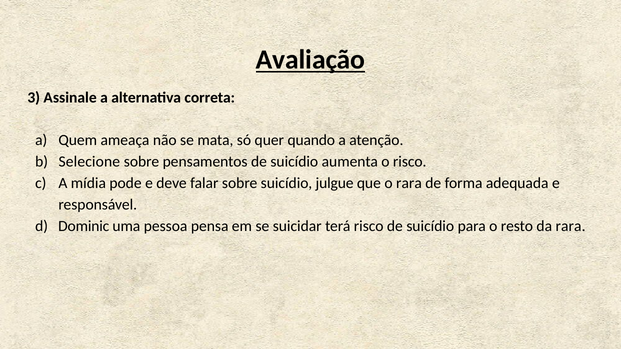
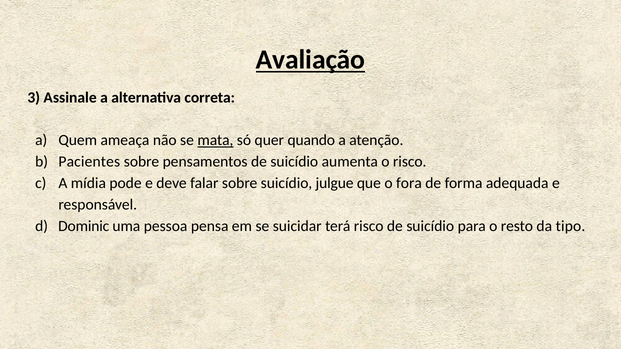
mata underline: none -> present (215, 140)
Selecione: Selecione -> Pacientes (89, 162)
o rara: rara -> fora (409, 183)
da rara: rara -> tipo (571, 226)
